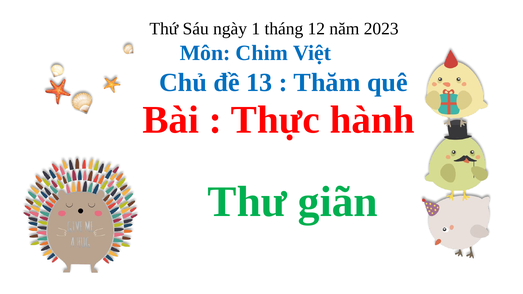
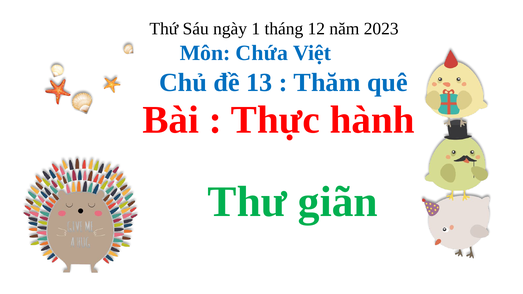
Chim: Chim -> Chứa (262, 53)
